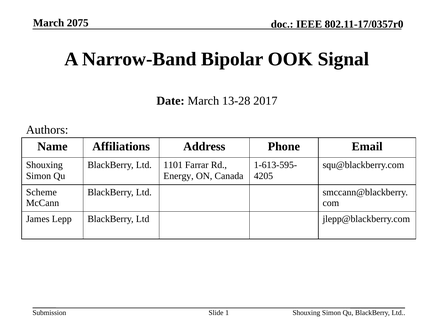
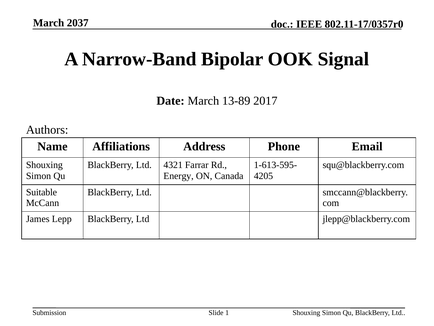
2075: 2075 -> 2037 (78, 23)
13-28: 13-28 -> 13-89 (236, 101)
1101: 1101 -> 4321 (173, 165)
Scheme: Scheme -> Suitable (42, 192)
